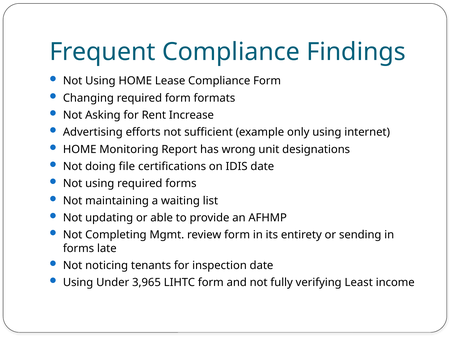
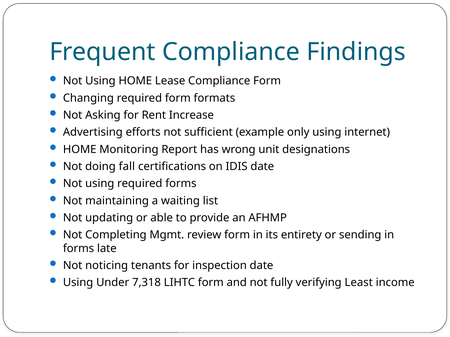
file: file -> fall (127, 167)
3,965: 3,965 -> 7,318 (147, 283)
